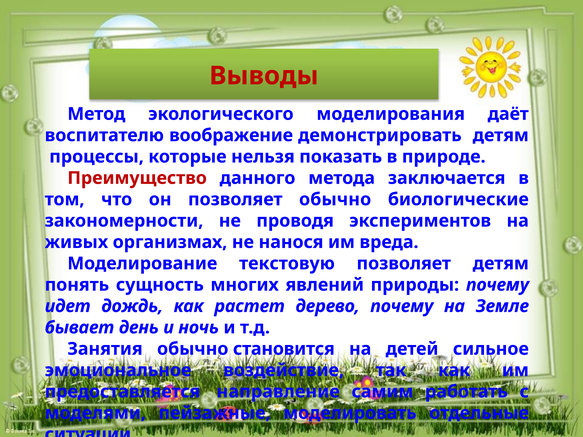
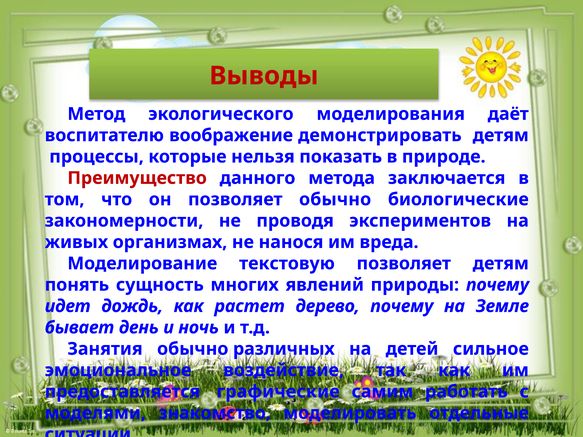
становится: становится -> различных (284, 349)
направление: направление -> графические (278, 392)
пейзажные: пейзажные -> знакомство (215, 413)
